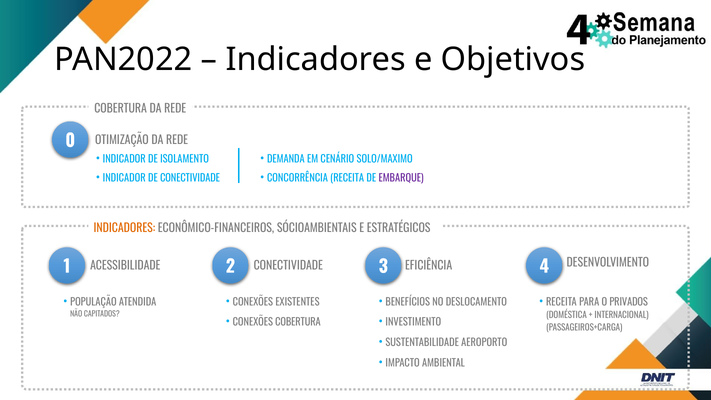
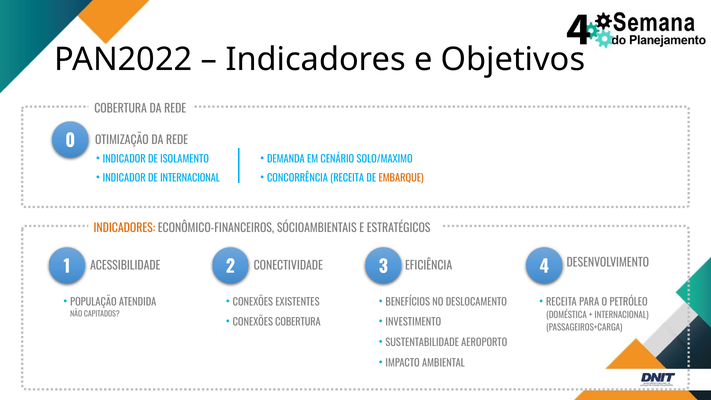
DE CONECTIVIDADE: CONECTIVIDADE -> INTERNACIONAL (190, 178)
EMBARQUE colour: purple -> orange (401, 178)
PRIVADOS: PRIVADOS -> PETRÓLEO (629, 302)
